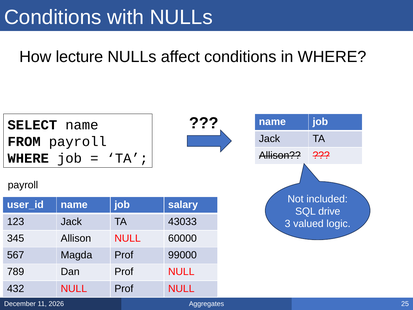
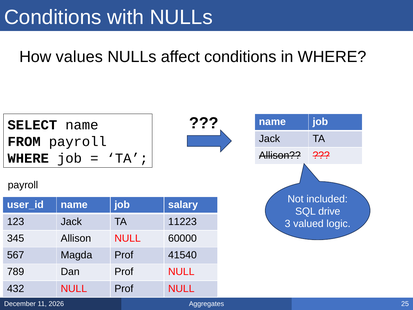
lecture: lecture -> values (79, 57)
43033: 43033 -> 11223 (182, 221)
99000: 99000 -> 41540 (182, 255)
